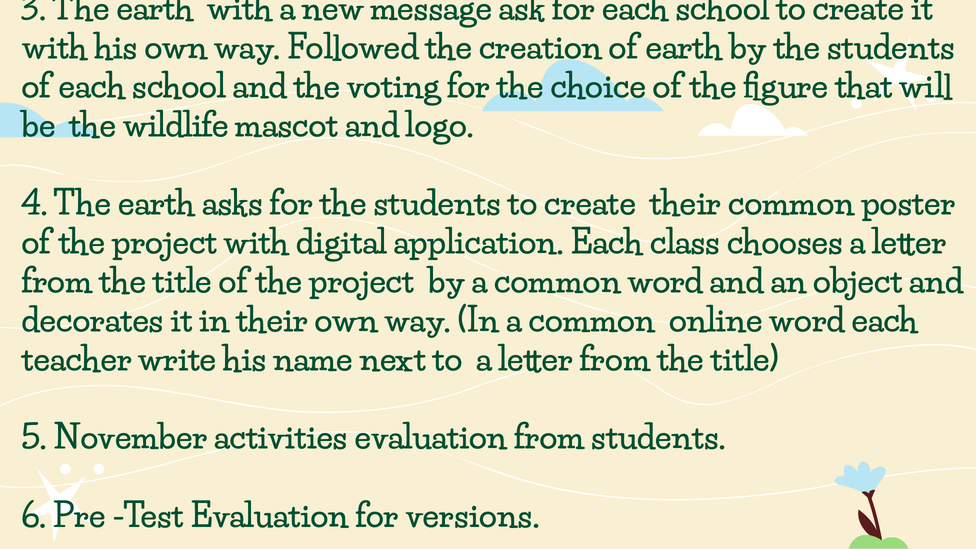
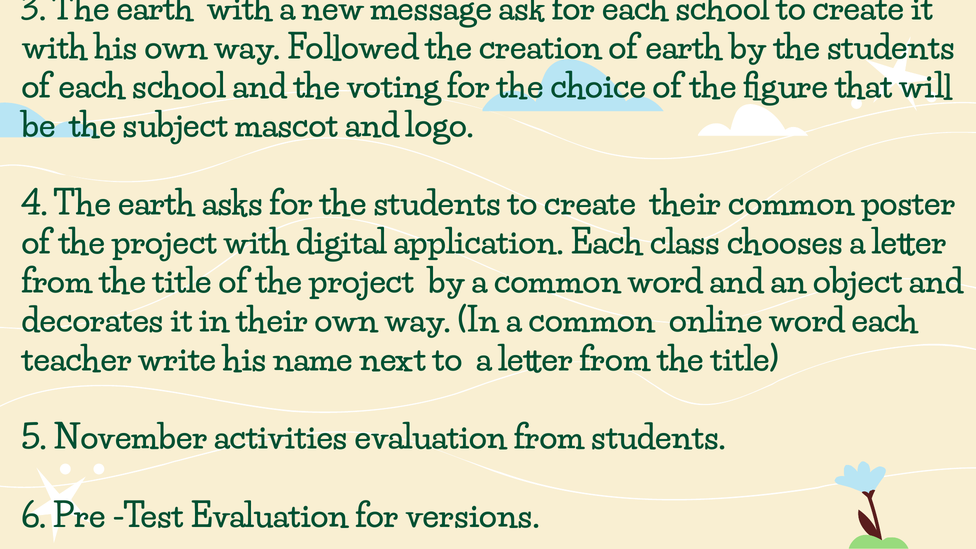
wildlife: wildlife -> subject (176, 126)
